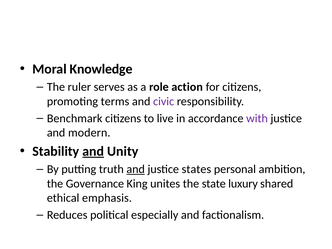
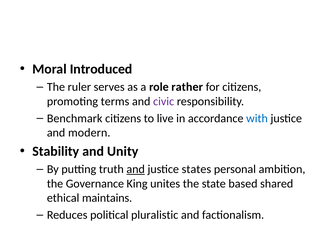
Knowledge: Knowledge -> Introduced (101, 69)
action: action -> rather (187, 87)
with colour: purple -> blue (257, 118)
and underline: present -> none (93, 151)
luxury: luxury -> based (243, 184)
emphasis: emphasis -> maintains (107, 198)
especially: especially -> pluralistic (155, 215)
